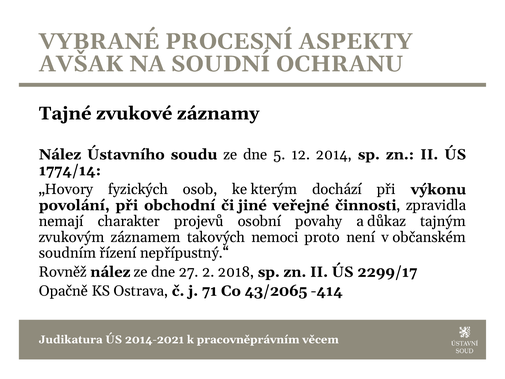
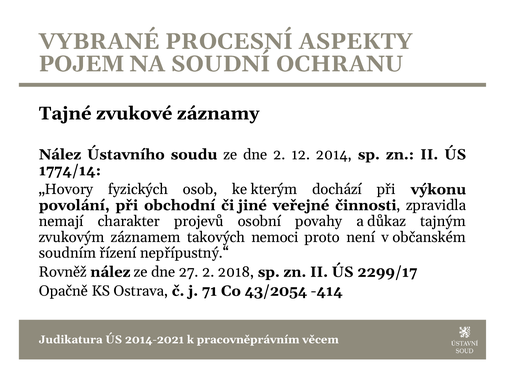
AVŠAK: AVŠAK -> POJEM (81, 64)
dne 5: 5 -> 2 (279, 154)
43/2065: 43/2065 -> 43/2054 (276, 291)
